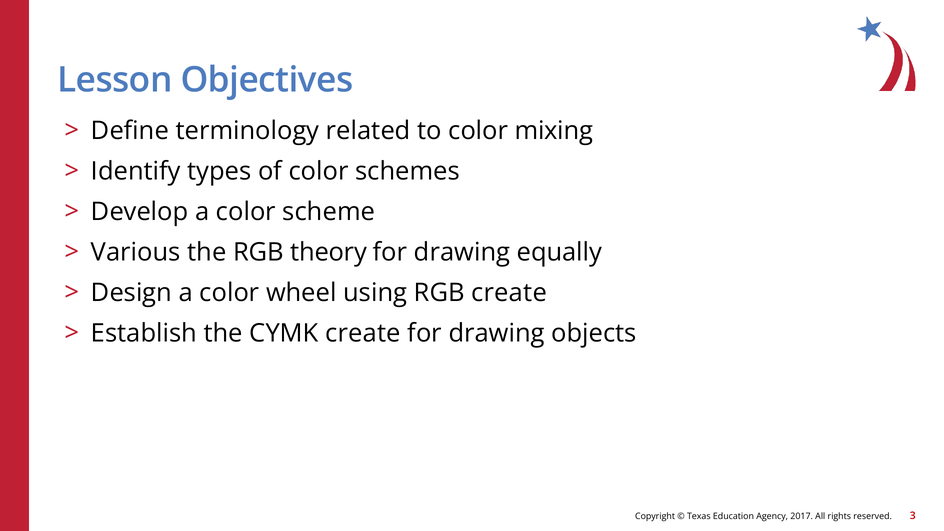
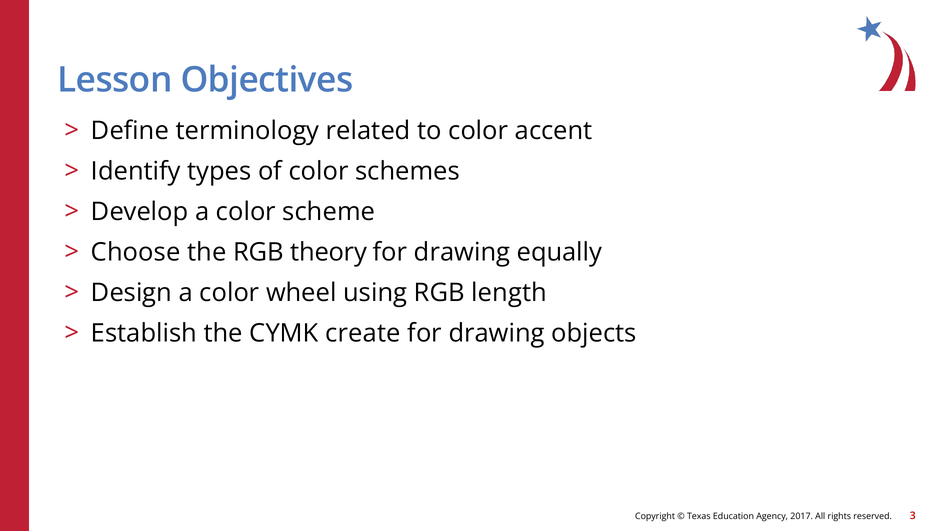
mixing: mixing -> accent (554, 131)
Various: Various -> Choose (136, 252)
RGB create: create -> length (509, 293)
